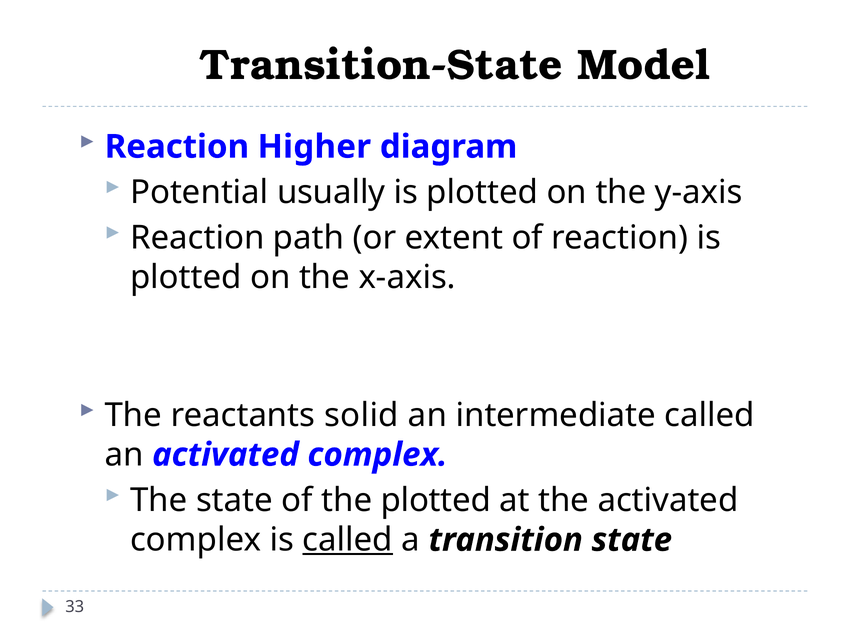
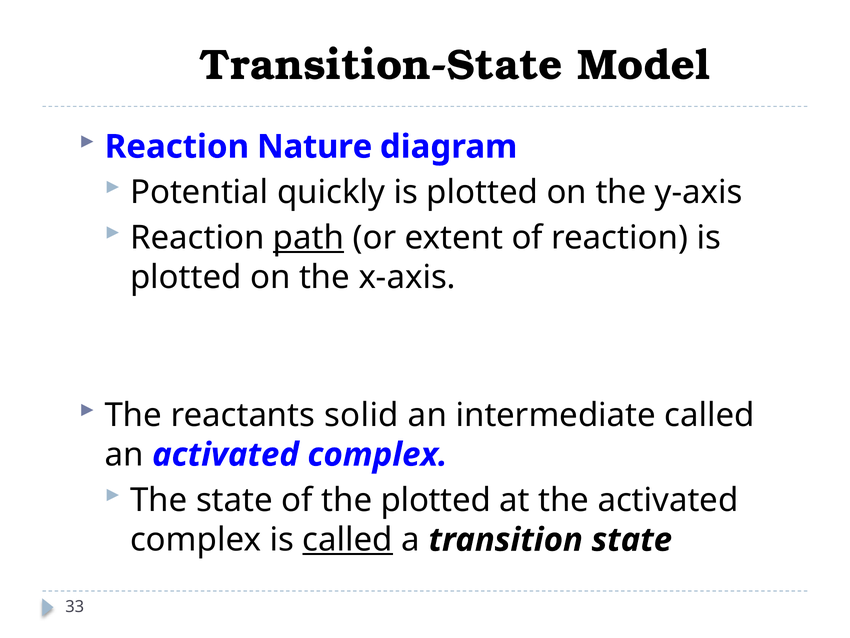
Higher: Higher -> Nature (315, 147)
usually: usually -> quickly (331, 192)
path underline: none -> present (309, 238)
